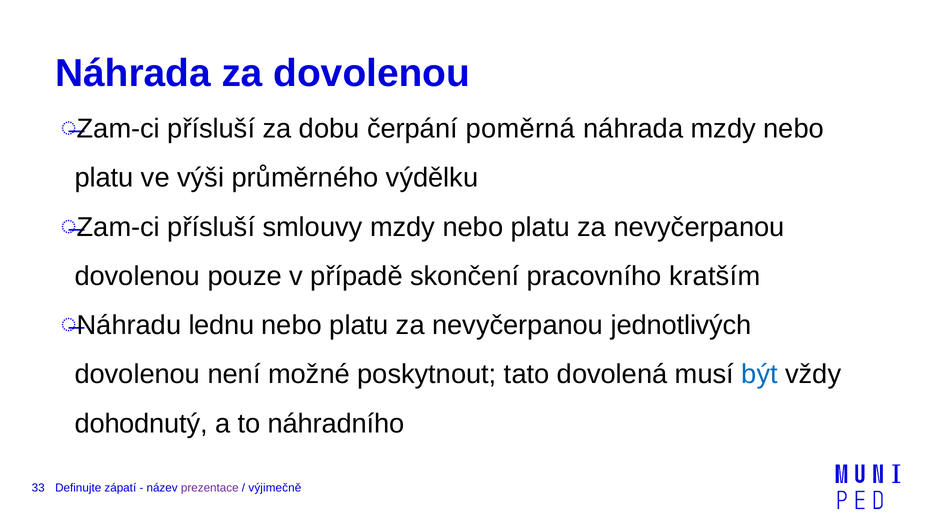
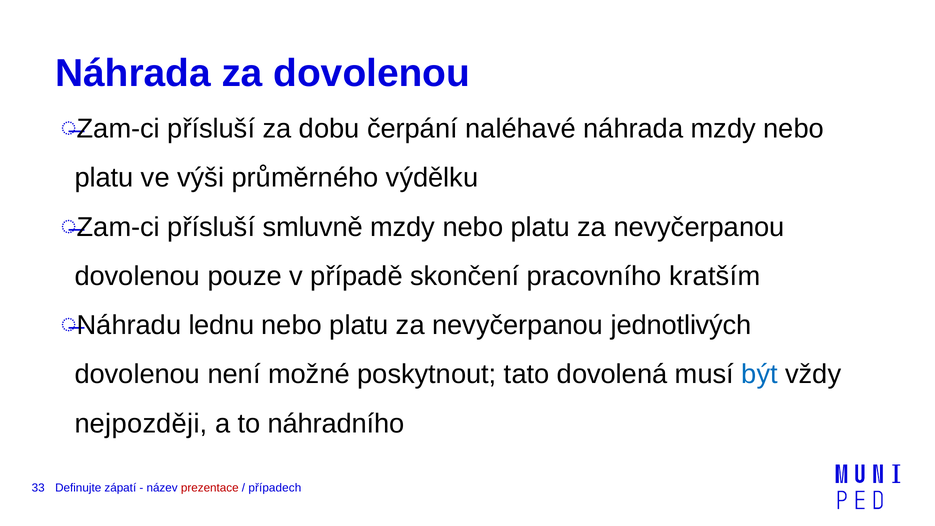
poměrná: poměrná -> naléhavé (521, 129)
smlouvy: smlouvy -> smluvně (313, 227)
dohodnutý: dohodnutý -> nejpozději (141, 423)
prezentace colour: purple -> red (210, 488)
výjimečně: výjimečně -> případech (275, 488)
